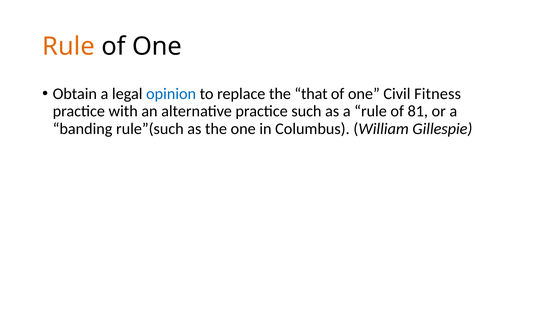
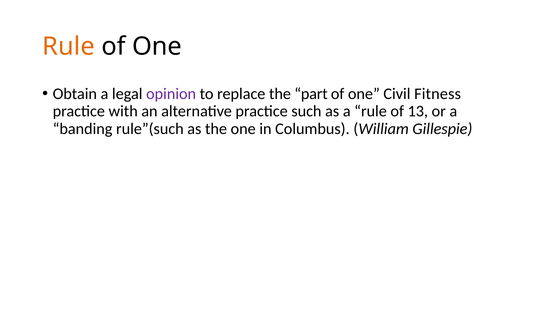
opinion colour: blue -> purple (171, 94)
that: that -> part (311, 94)
81: 81 -> 13 (418, 111)
